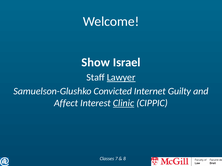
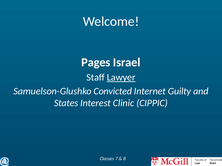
Show: Show -> Pages (96, 63)
Affect: Affect -> States (66, 103)
Clinic underline: present -> none (124, 103)
